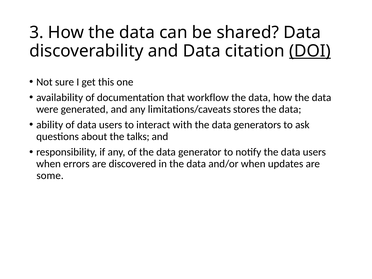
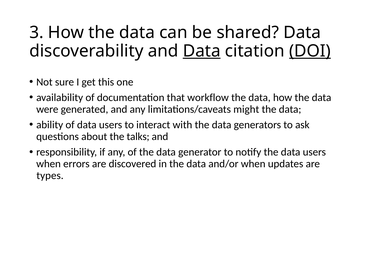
Data underline: none -> present (202, 51)
stores: stores -> might (246, 109)
some: some -> types (50, 176)
